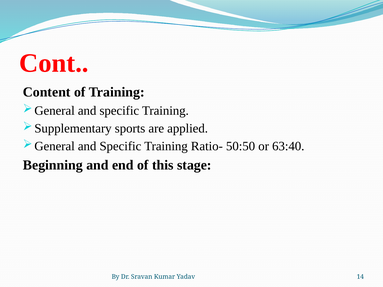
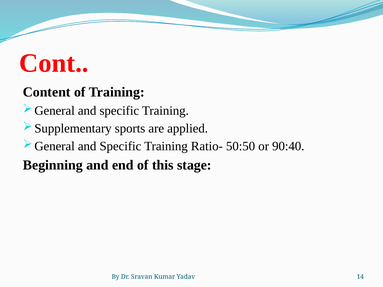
63:40: 63:40 -> 90:40 (288, 146)
